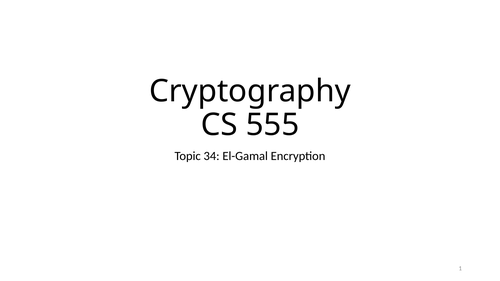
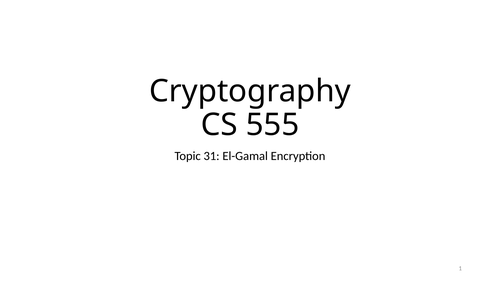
34: 34 -> 31 (212, 156)
